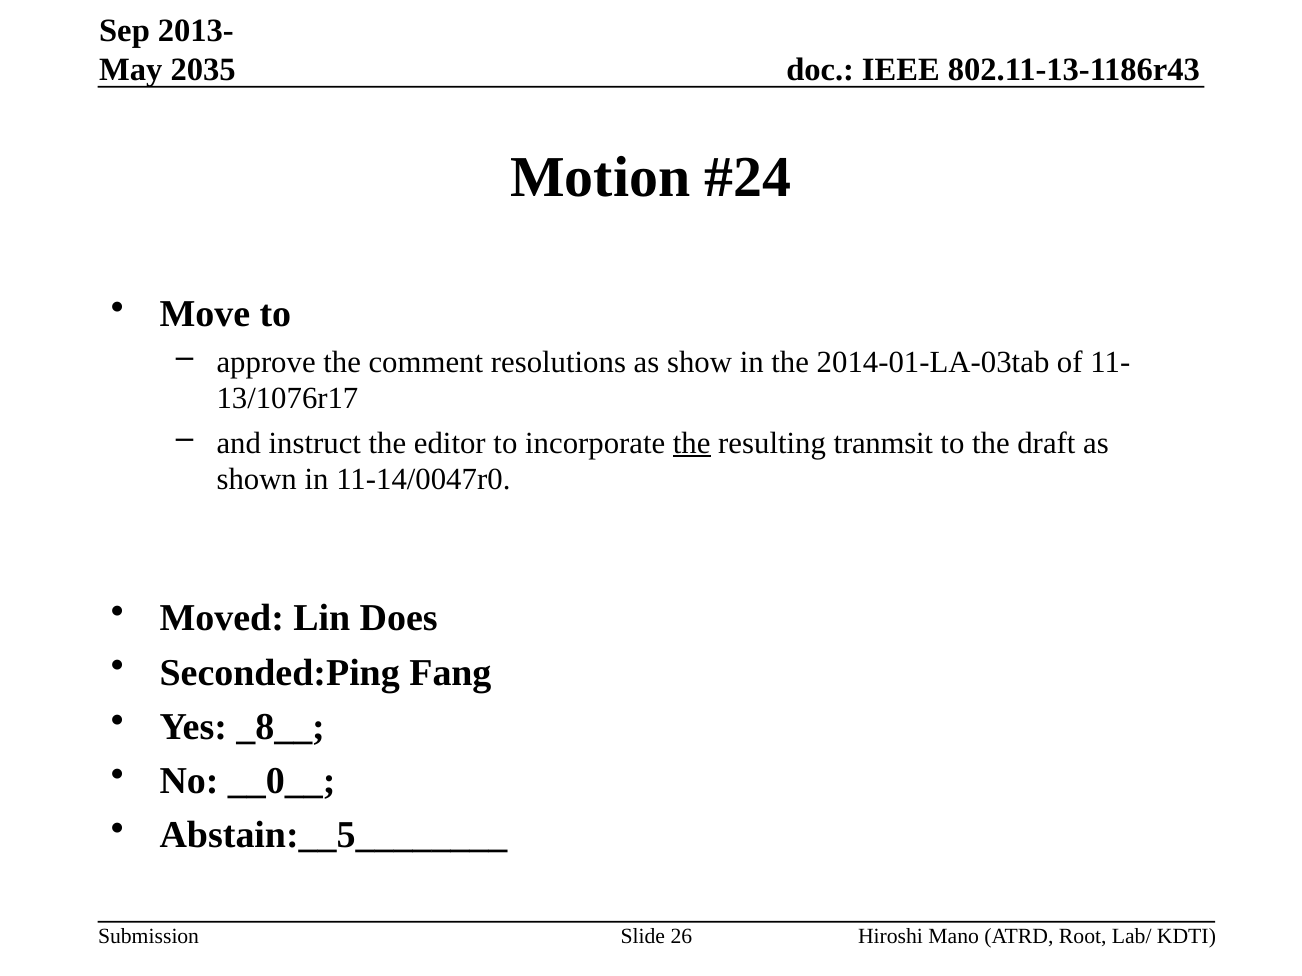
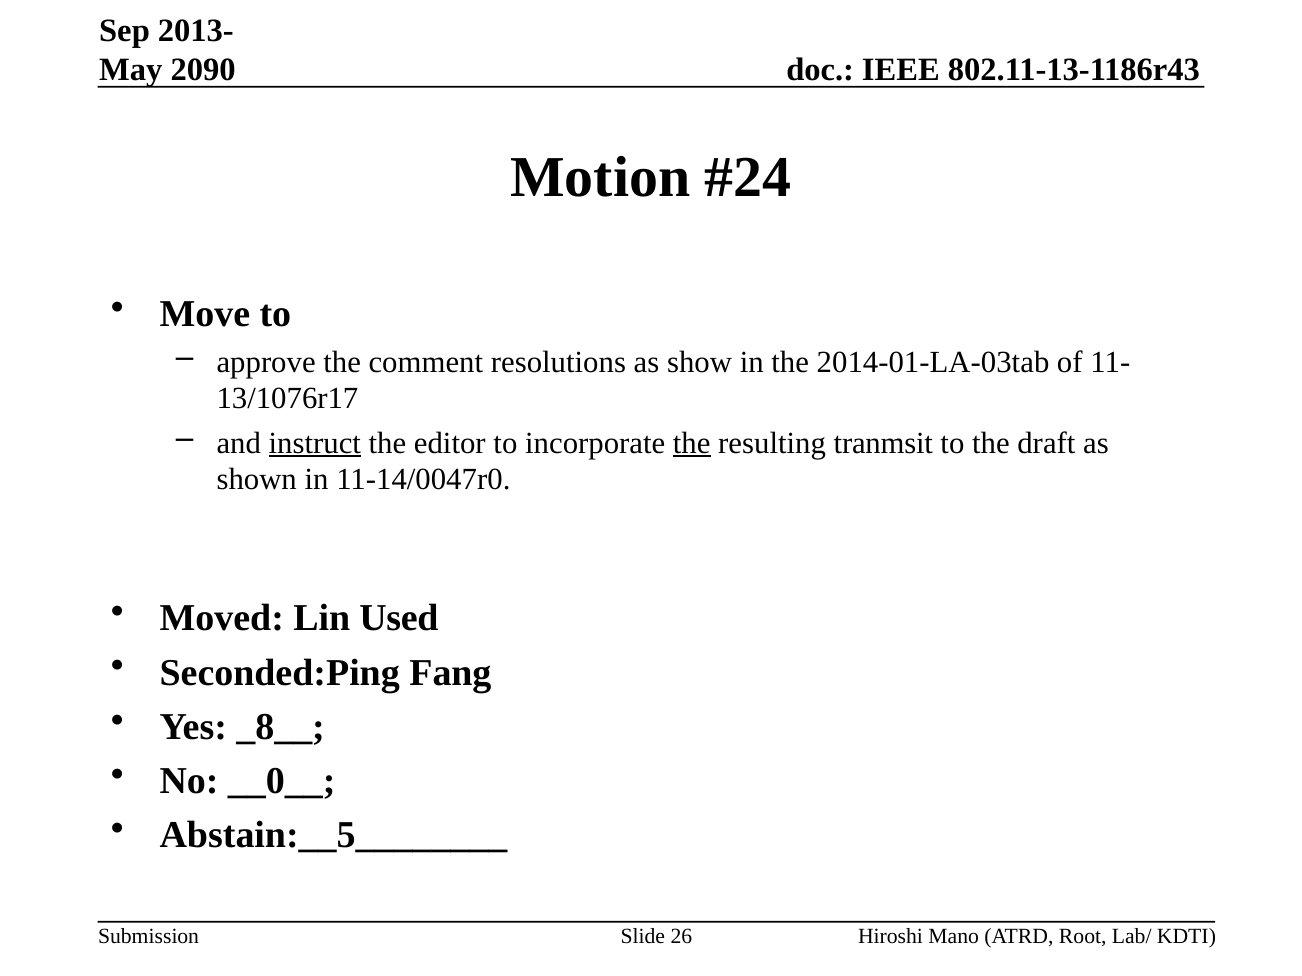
2035: 2035 -> 2090 (203, 69)
instruct underline: none -> present (315, 443)
Does: Does -> Used (399, 619)
